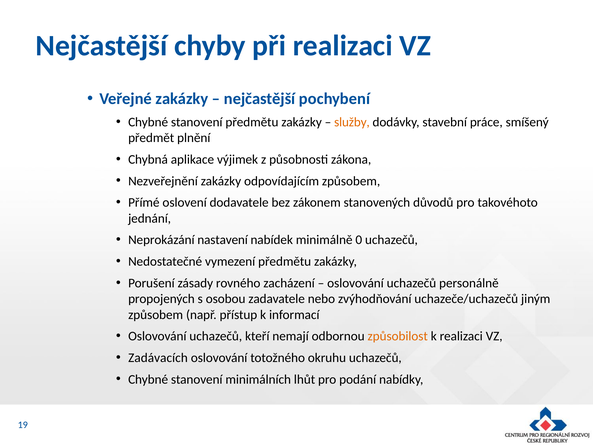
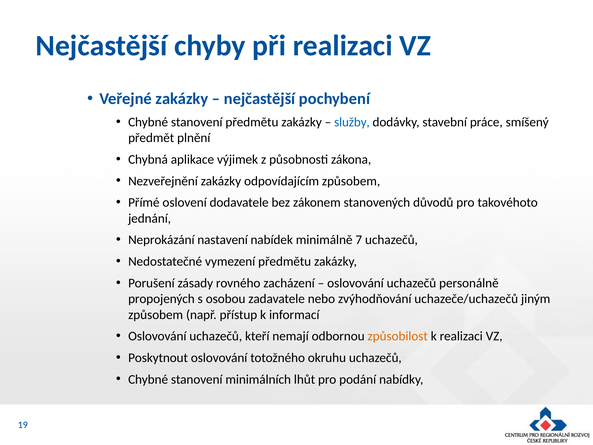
služby colour: orange -> blue (352, 122)
0: 0 -> 7 (359, 240)
Zadávacích: Zadávacích -> Poskytnout (158, 358)
